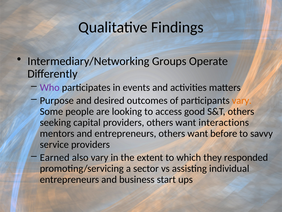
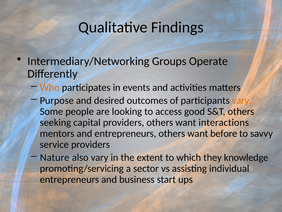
Who colour: purple -> orange (50, 87)
Earned: Earned -> Nature (55, 157)
responded: responded -> knowledge (246, 157)
